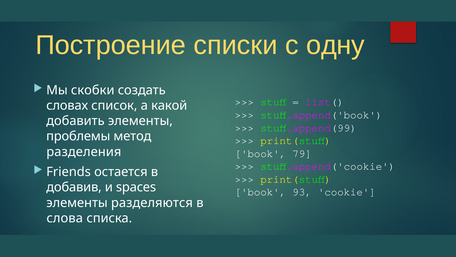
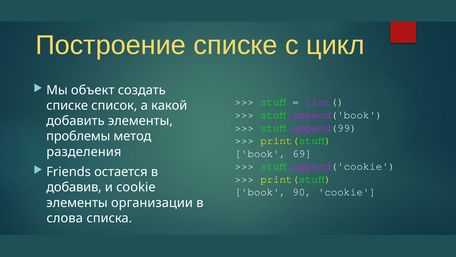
Построение списки: списки -> списке (236, 45)
одну: одну -> цикл (335, 45)
скобки: скобки -> объект (93, 90)
словах: словах -> списке (67, 105)
79: 79 -> 69 (302, 153)
и spaces: spaces -> cookie (136, 187)
93: 93 -> 90 (302, 192)
разделяются: разделяются -> организации (152, 202)
